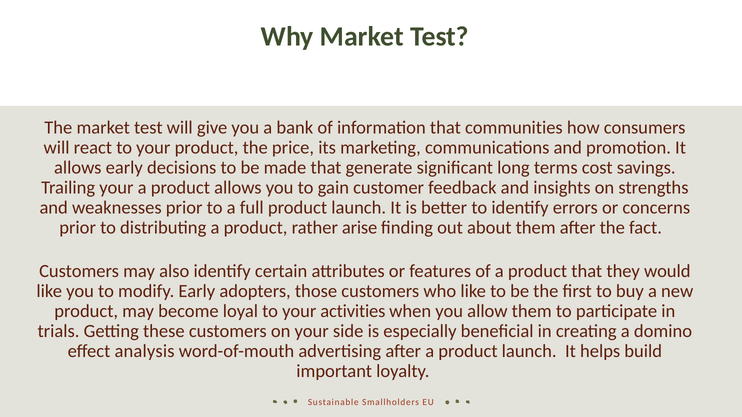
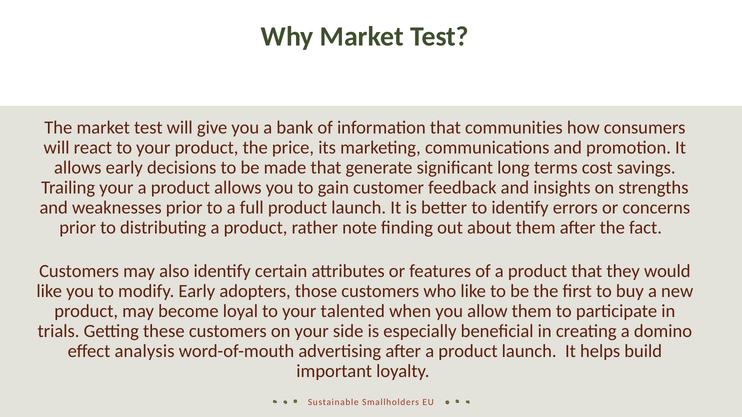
arise: arise -> note (360, 228)
activities: activities -> talented (353, 312)
